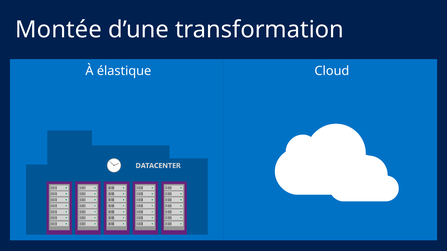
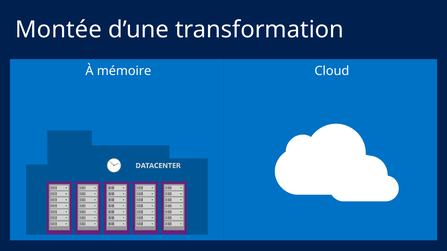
élastique: élastique -> mémoire (124, 71)
